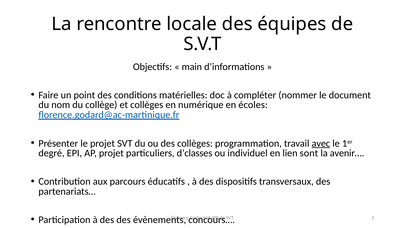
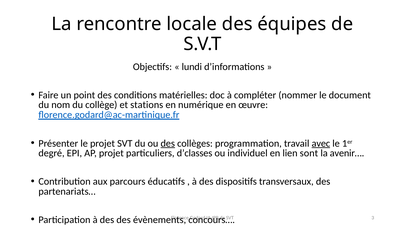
main: main -> lundi (192, 67)
et collèges: collèges -> stations (147, 105)
écoles: écoles -> œuvre (253, 105)
des underline: none -> present (168, 143)
